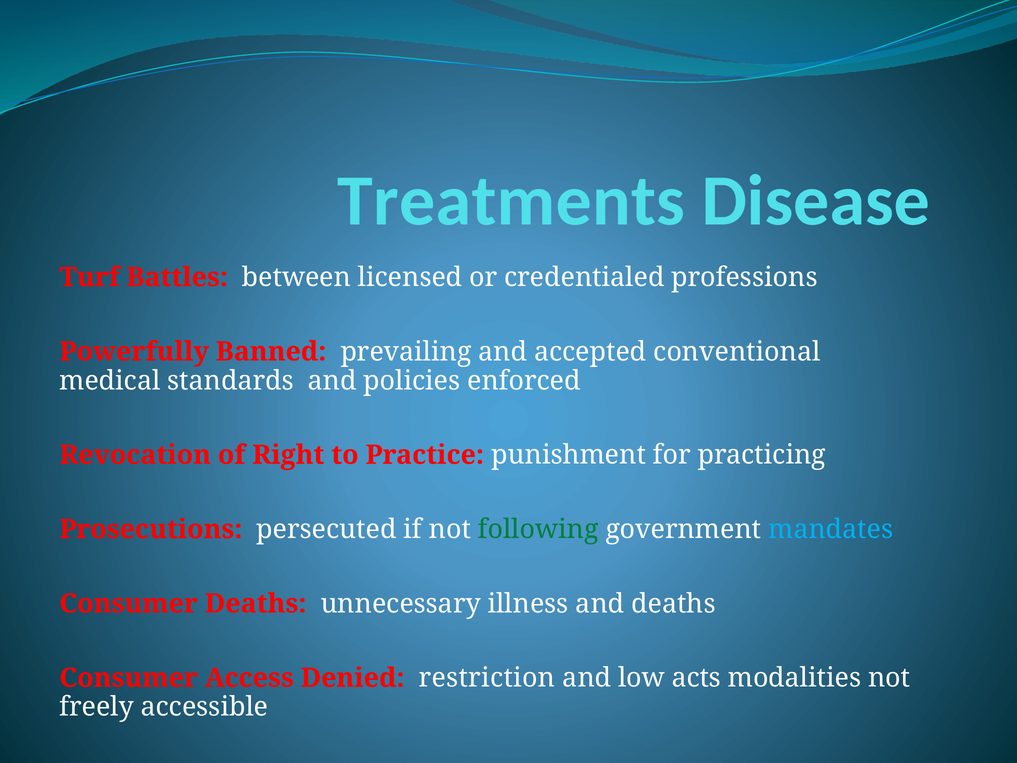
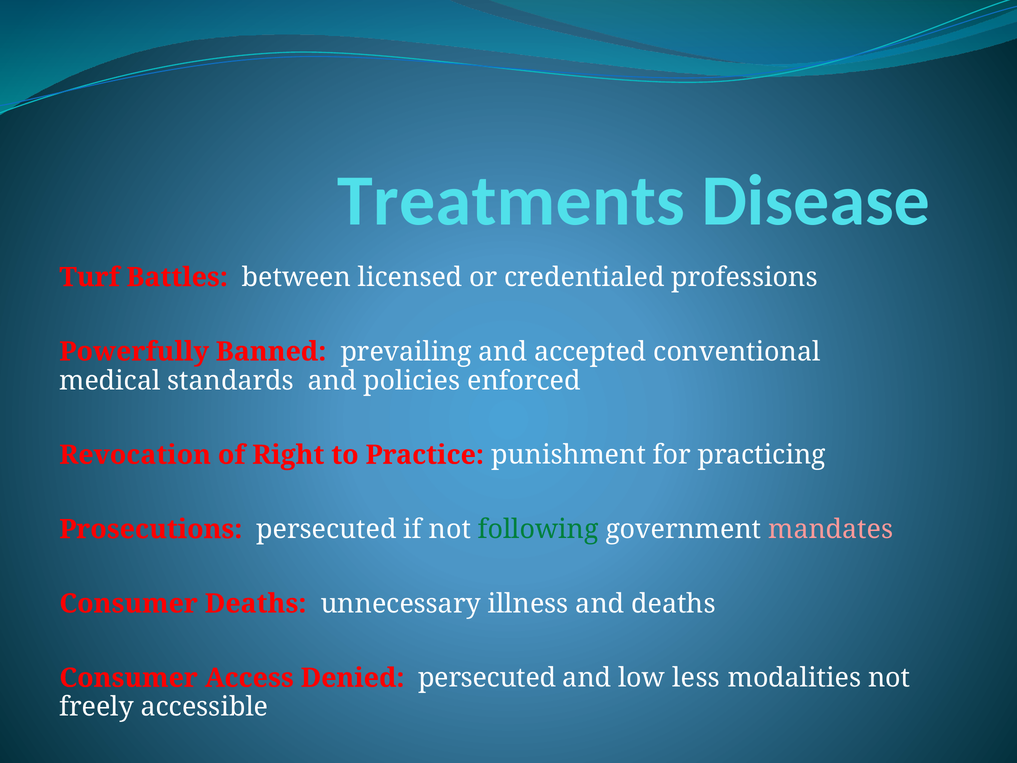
mandates colour: light blue -> pink (831, 529)
Denied restriction: restriction -> persecuted (487, 678)
acts: acts -> less (696, 678)
